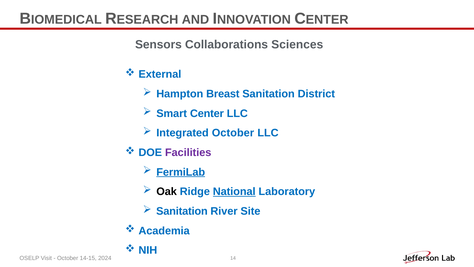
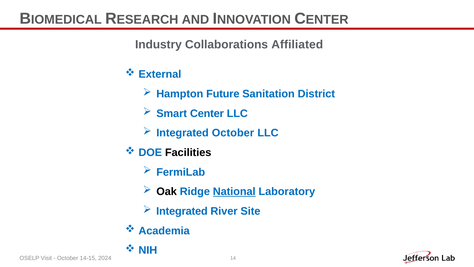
Sensors: Sensors -> Industry (158, 44)
Sciences: Sciences -> Affiliated (297, 44)
Breast: Breast -> Future (223, 94)
Facilities colour: purple -> black (188, 152)
FermiLab underline: present -> none (181, 172)
Sanitation: Sanitation -> Integrated (182, 211)
